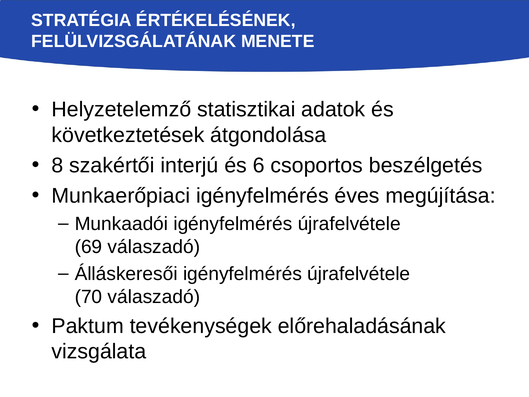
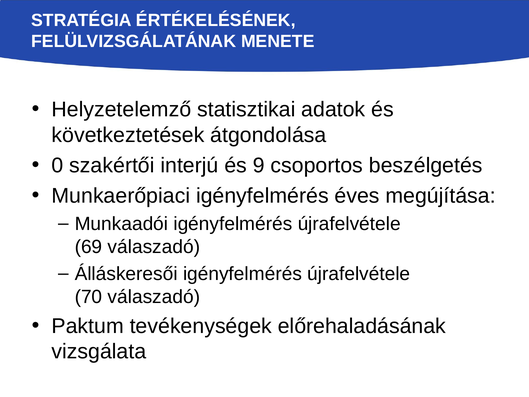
8: 8 -> 0 (58, 165)
6: 6 -> 9 (259, 165)
